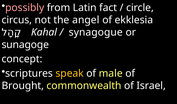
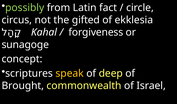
possibly colour: pink -> light green (25, 8)
angel: angel -> gifted (86, 20)
synagogue: synagogue -> forgiveness (96, 32)
male: male -> deep (111, 73)
